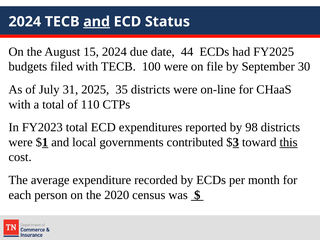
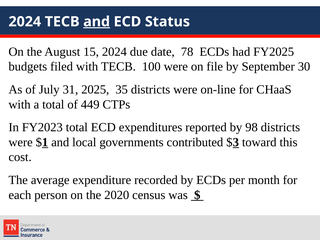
44: 44 -> 78 (187, 52)
110: 110 -> 449 (90, 104)
this underline: present -> none (289, 142)
